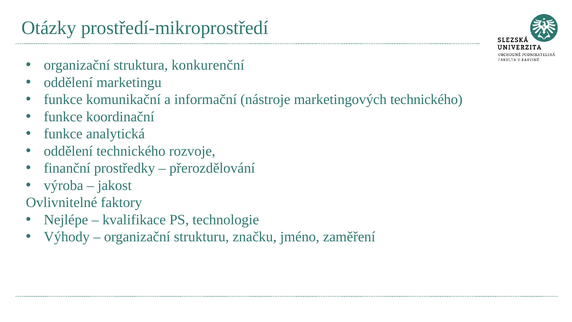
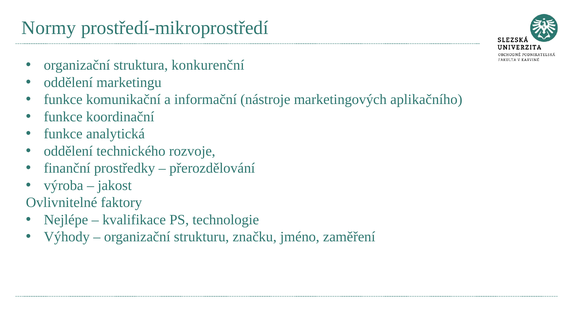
Otázky: Otázky -> Normy (49, 28)
marketingových technického: technického -> aplikačního (426, 99)
